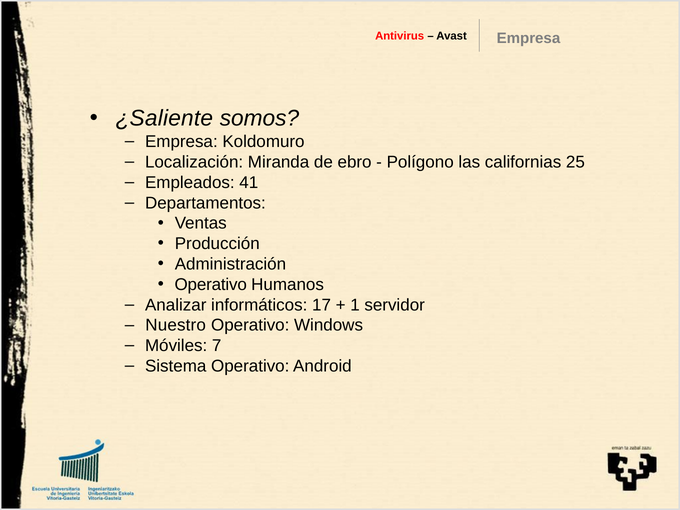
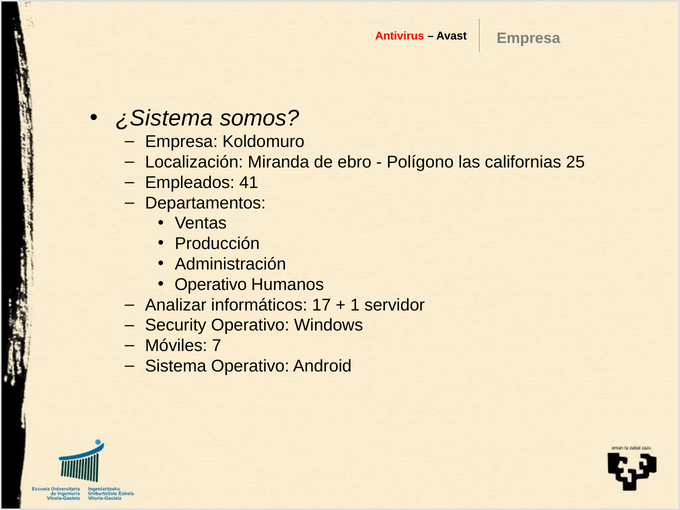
¿Saliente: ¿Saliente -> ¿Sistema (164, 118)
Nuestro: Nuestro -> Security (176, 325)
